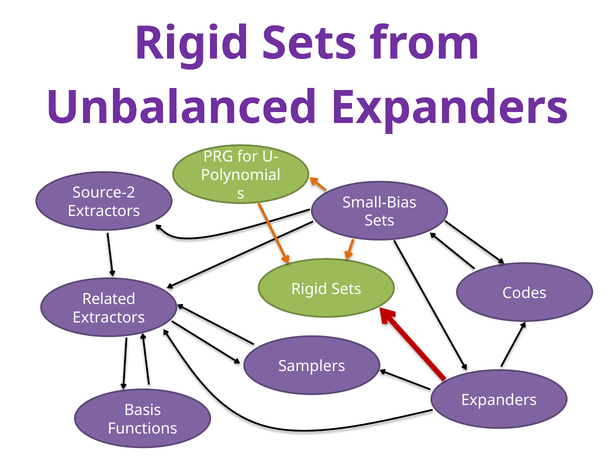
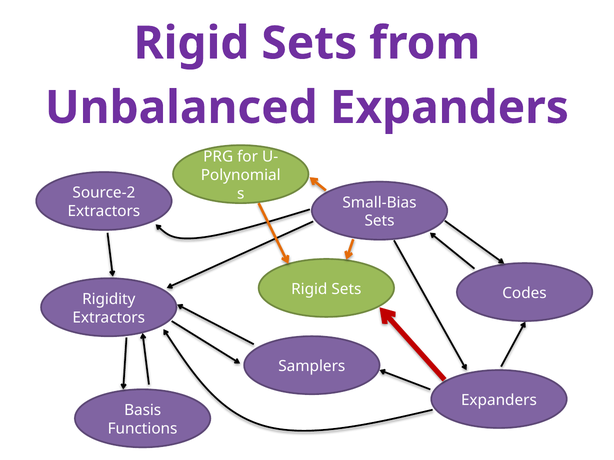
Related: Related -> Rigidity (109, 299)
